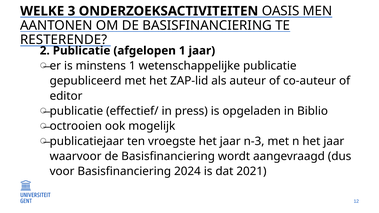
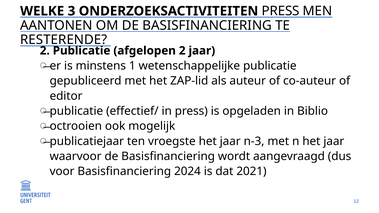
ONDERZOEKSACTIVITEITEN OASIS: OASIS -> PRESS (281, 11)
afgelopen 1: 1 -> 2 (182, 51)
